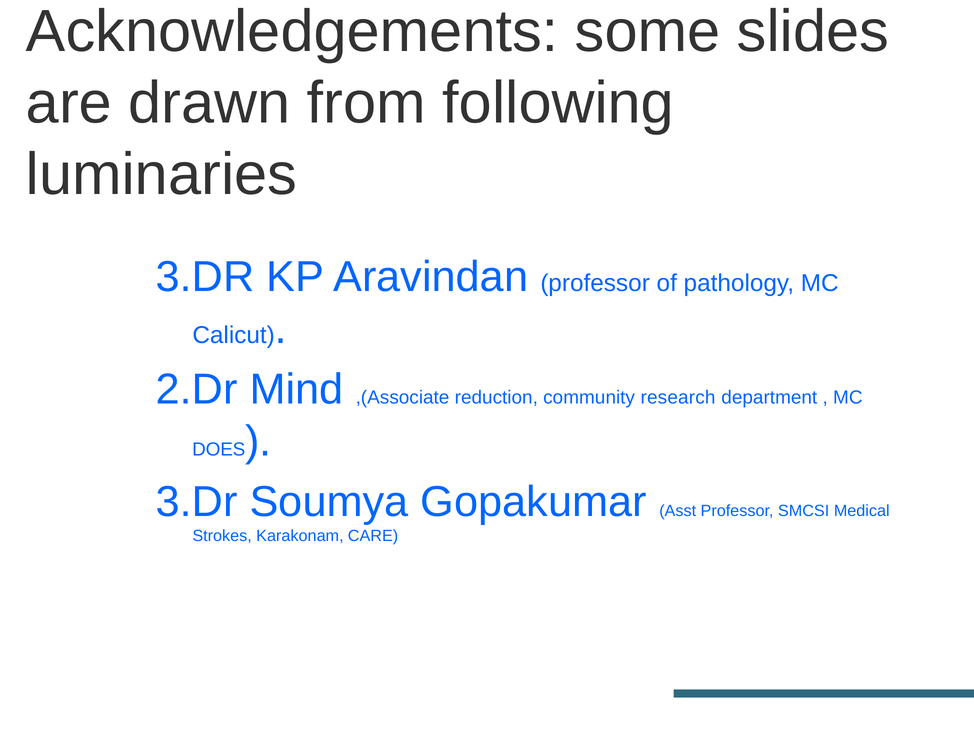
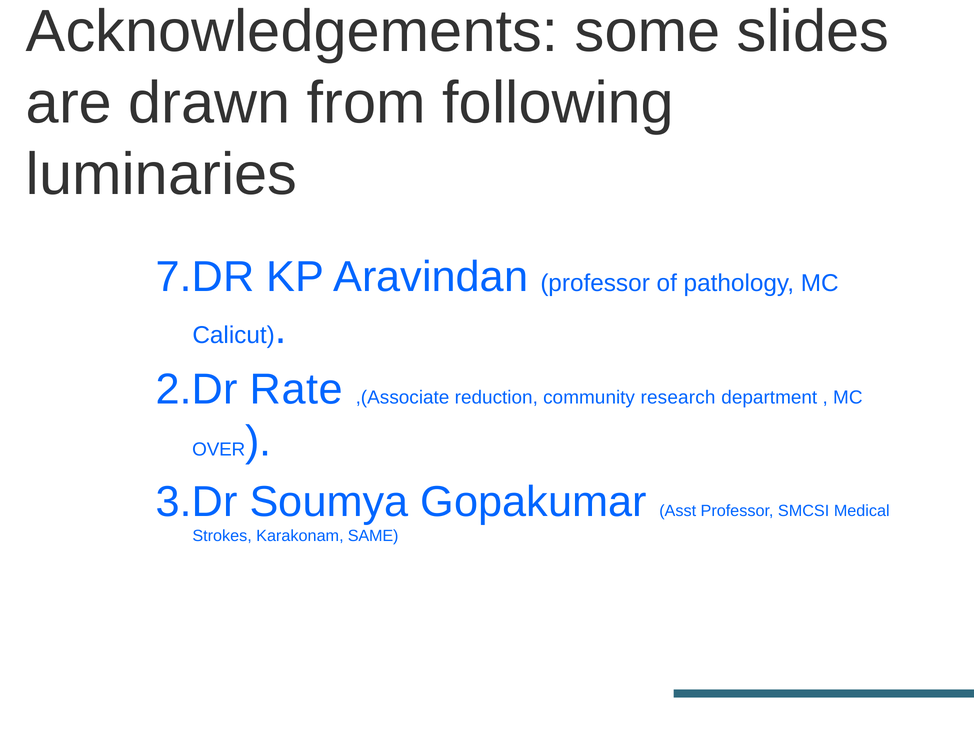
3.DR: 3.DR -> 7.DR (205, 277)
Mind: Mind -> Rate (296, 390)
DOES: DOES -> OVER (219, 450)
CARE: CARE -> SAME (373, 536)
